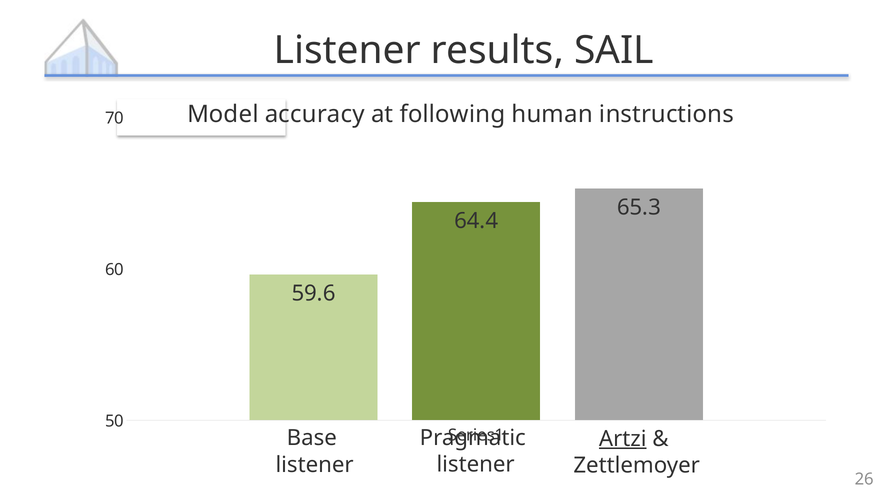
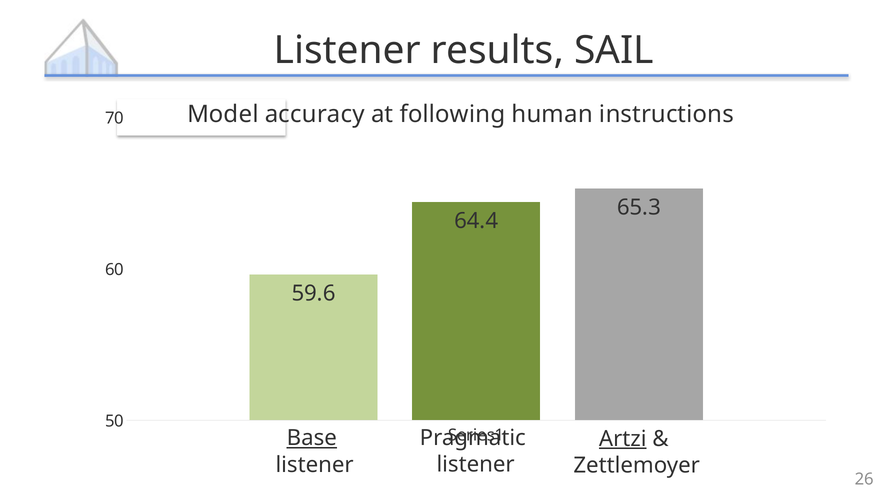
Base underline: none -> present (312, 439)
